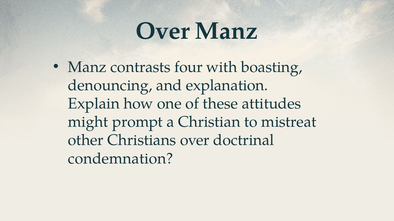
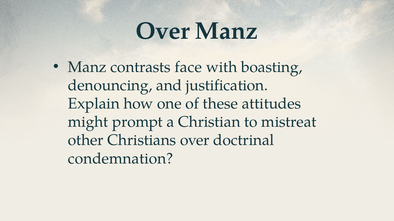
four: four -> face (188, 67)
explanation: explanation -> justification (227, 86)
